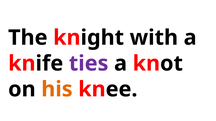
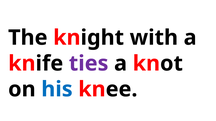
his colour: orange -> blue (57, 90)
